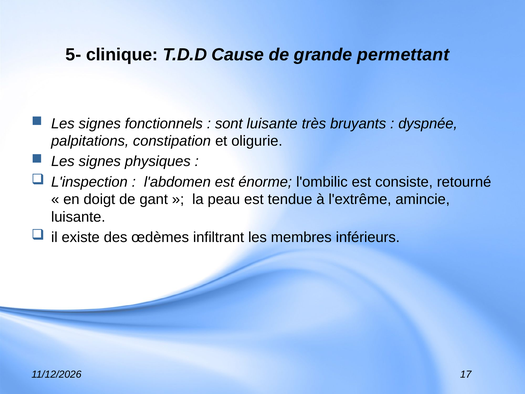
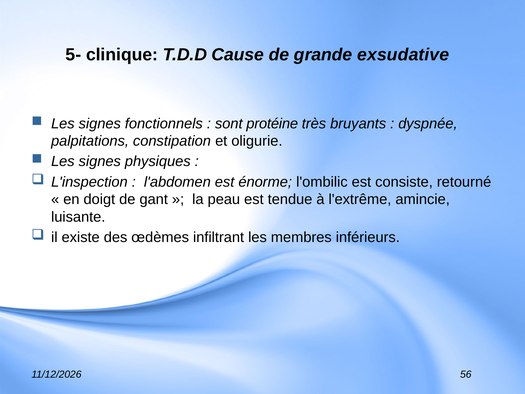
permettant: permettant -> exsudative (403, 55)
sont luisante: luisante -> protéine (272, 123)
17: 17 -> 56 (466, 374)
